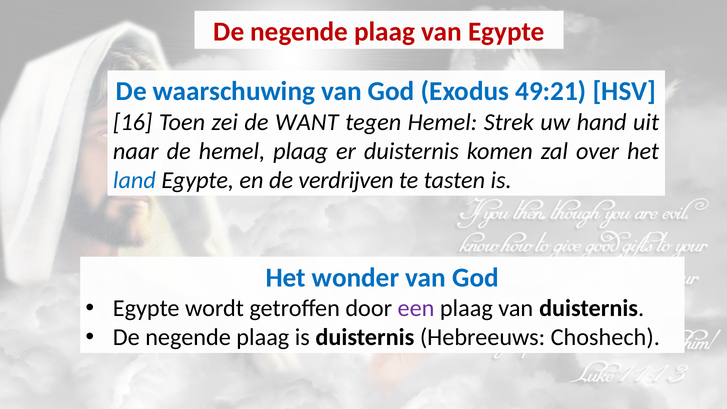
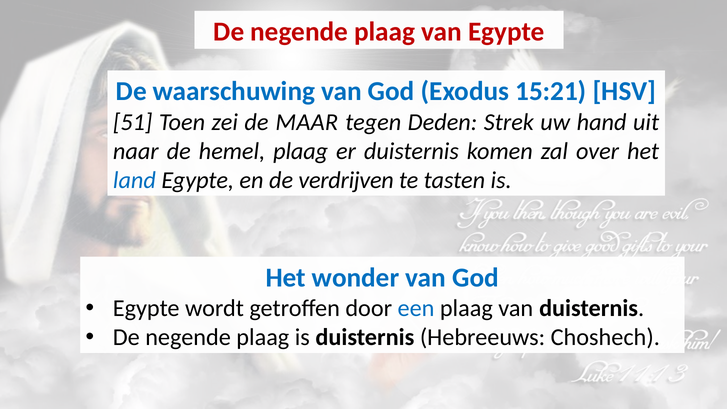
49:21: 49:21 -> 15:21 (551, 91)
16: 16 -> 51 (133, 122)
WANT: WANT -> MAAR (307, 122)
tegen Hemel: Hemel -> Deden (443, 122)
een colour: purple -> blue (416, 308)
